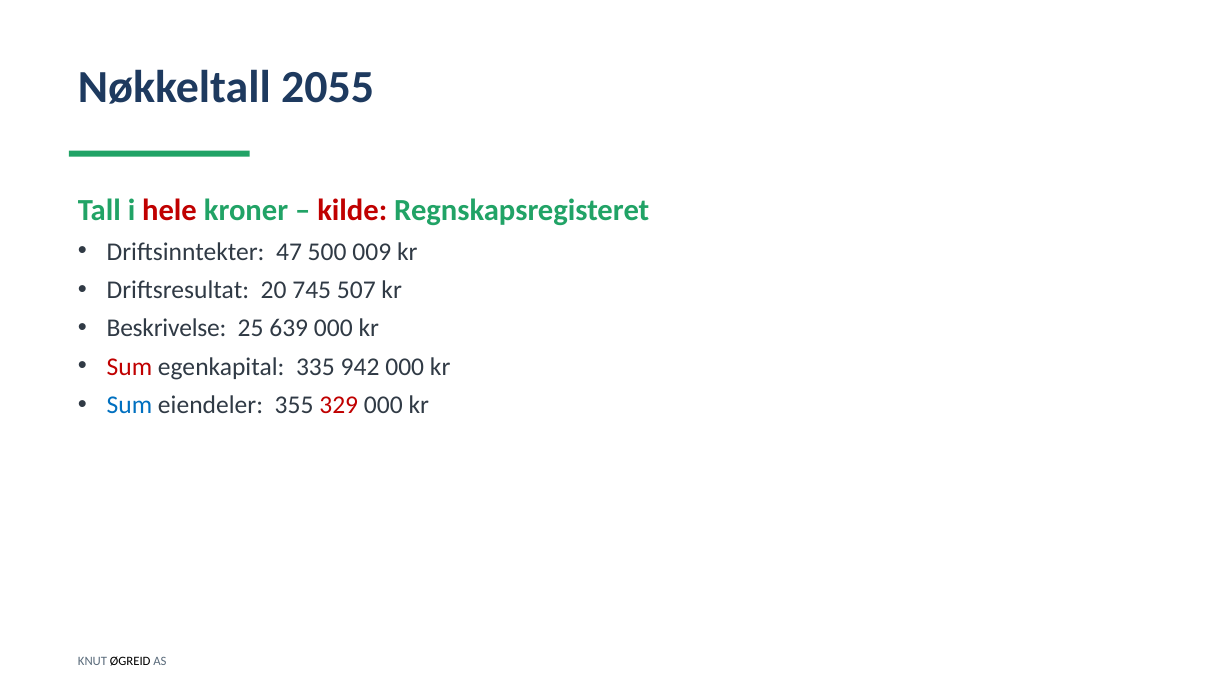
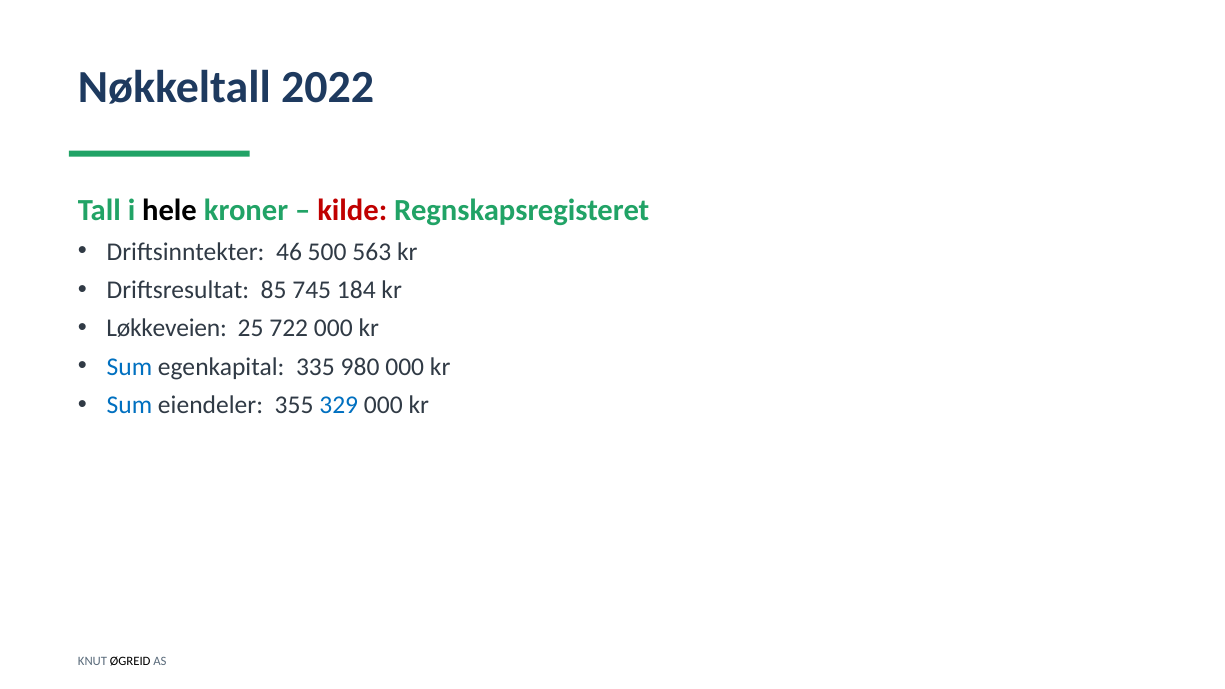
2055: 2055 -> 2022 (328, 87)
hele colour: red -> black (170, 211)
47: 47 -> 46 (289, 252)
009: 009 -> 563 (372, 252)
20: 20 -> 85 (274, 290)
507: 507 -> 184 (356, 290)
Beskrivelse: Beskrivelse -> Løkkeveien (167, 329)
639: 639 -> 722 (289, 329)
Sum colour: red -> blue (129, 367)
942: 942 -> 980 (360, 367)
329 colour: red -> blue (339, 405)
